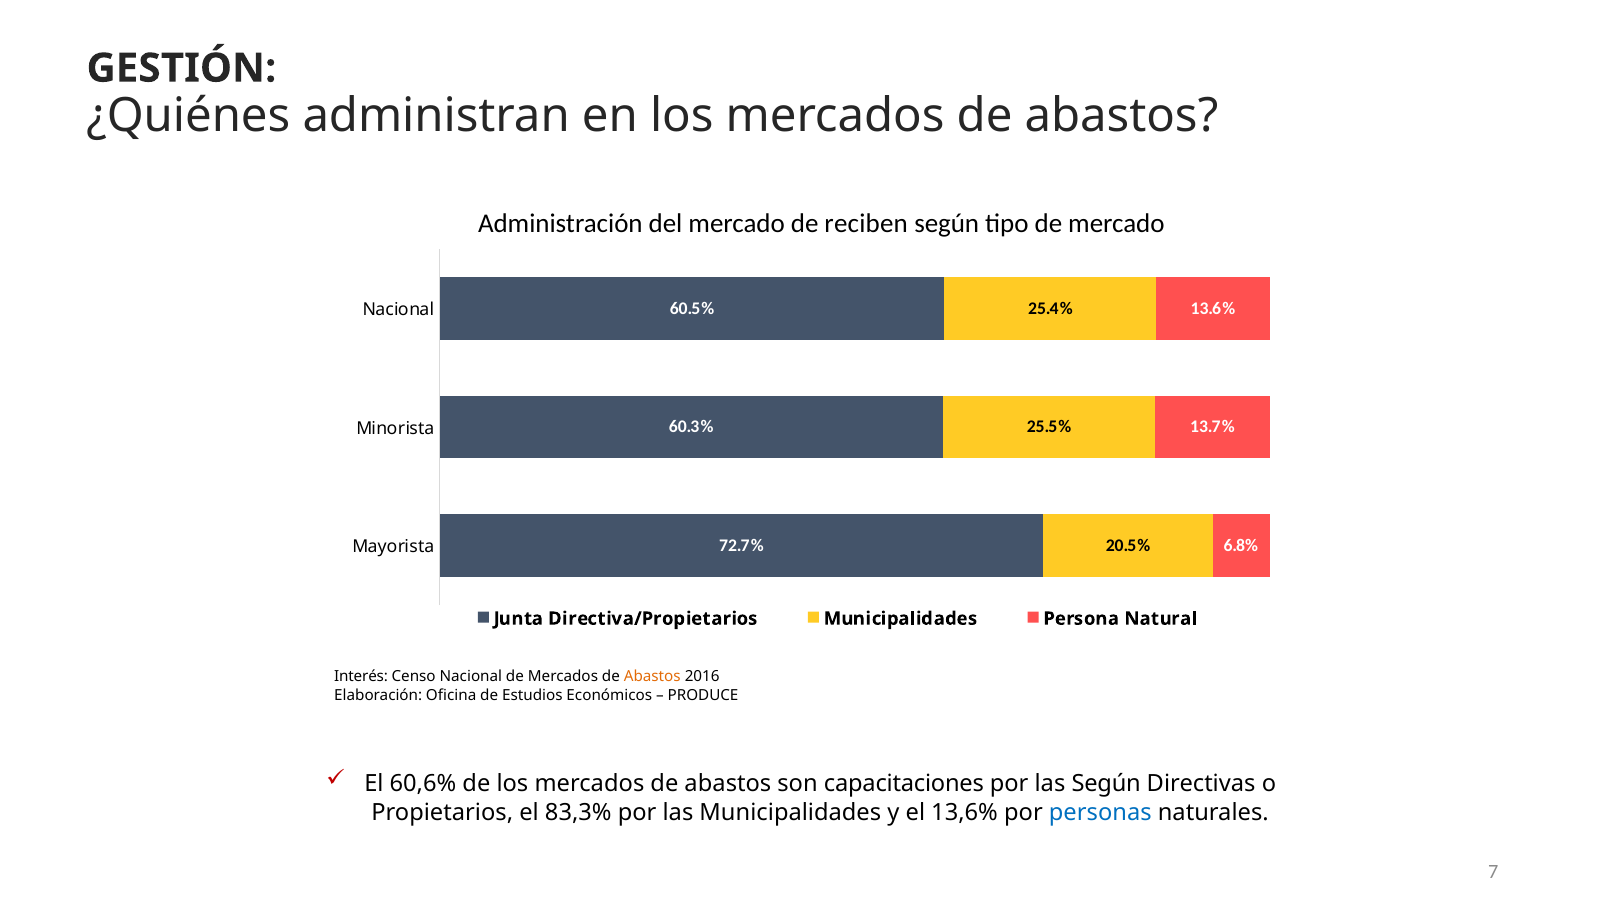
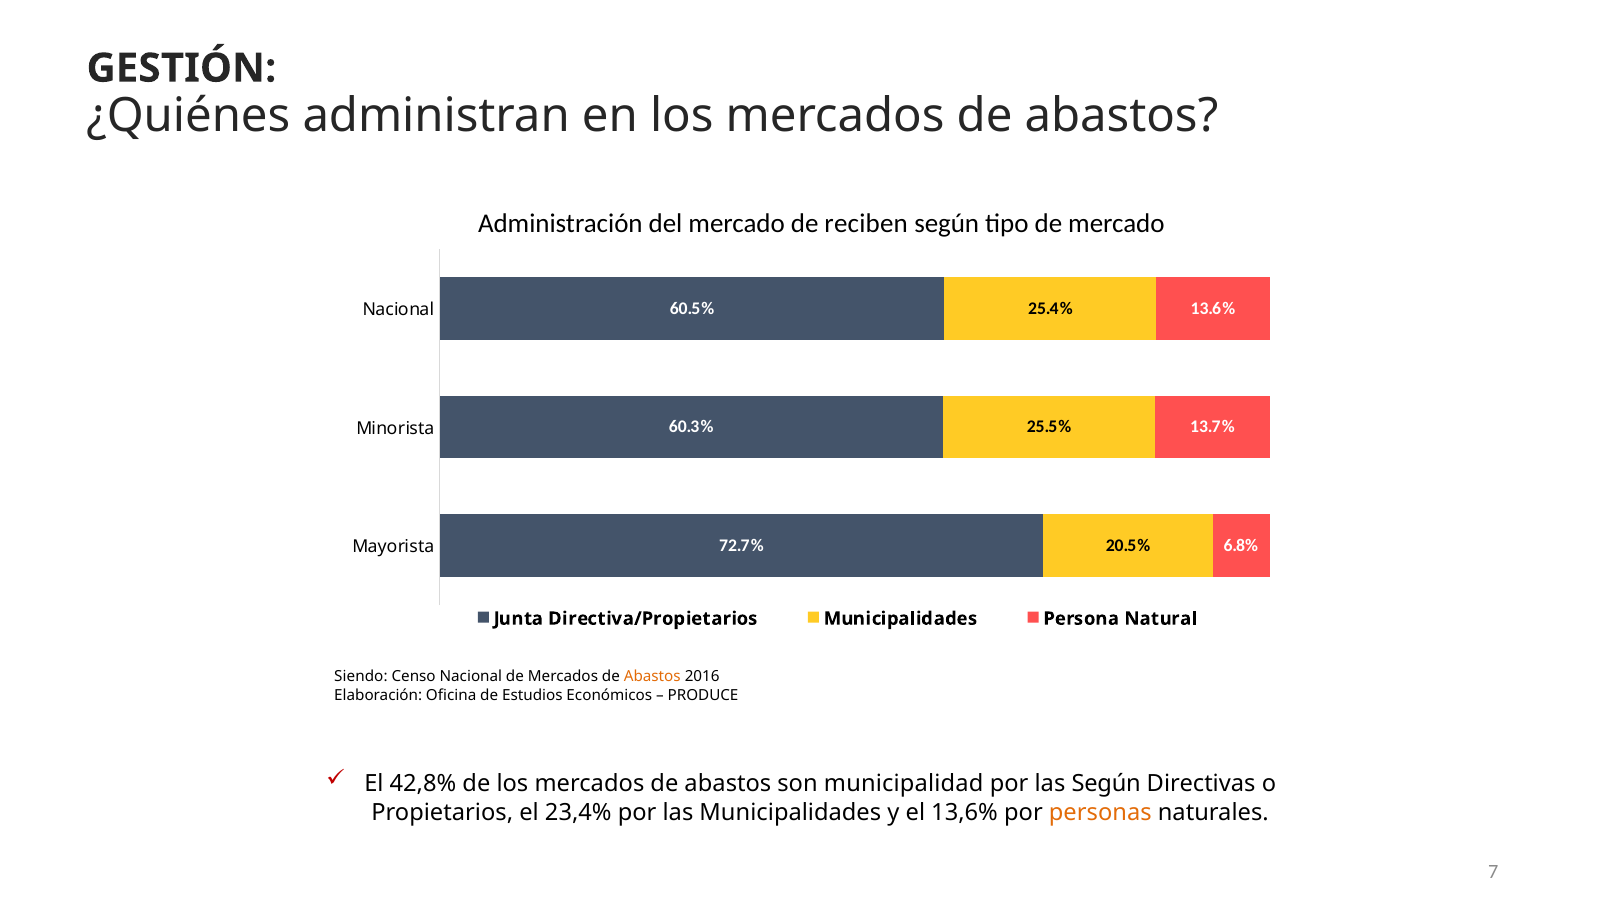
Interés: Interés -> Siendo (361, 676)
60,6%: 60,6% -> 42,8% (423, 783)
capacitaciones: capacitaciones -> municipalidad (904, 783)
83,3%: 83,3% -> 23,4% (578, 812)
personas colour: blue -> orange (1100, 812)
